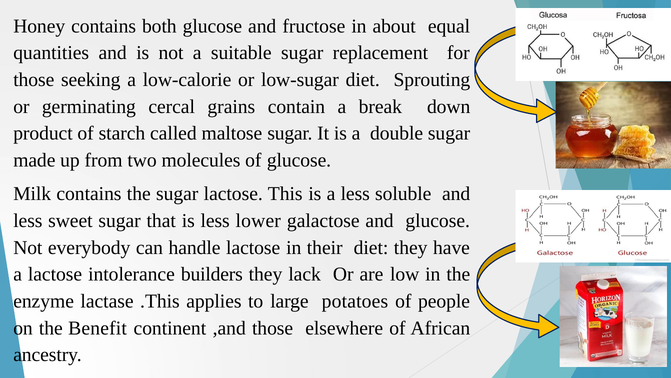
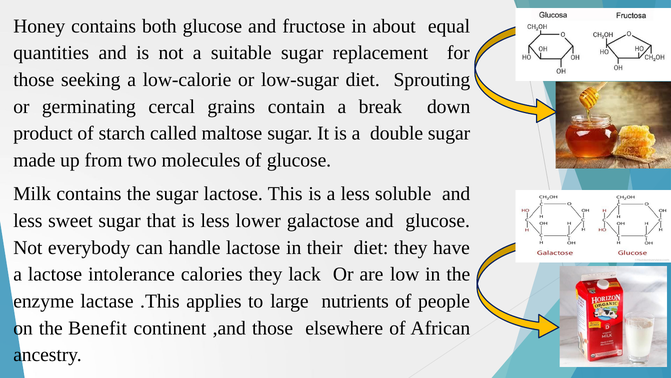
builders: builders -> calories (212, 274)
potatoes: potatoes -> nutrients (355, 301)
